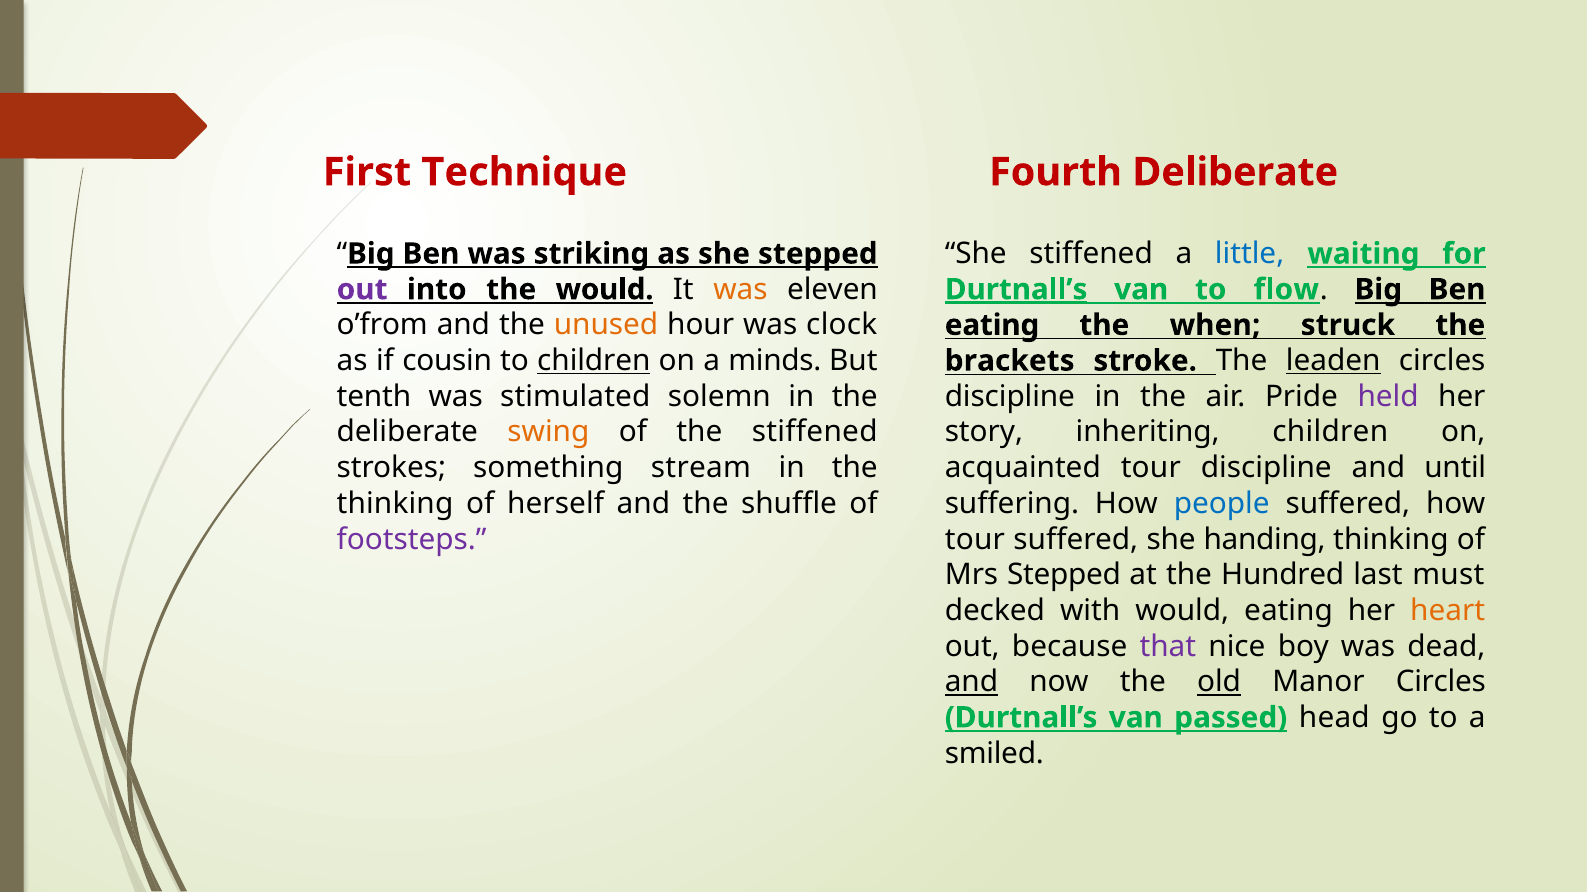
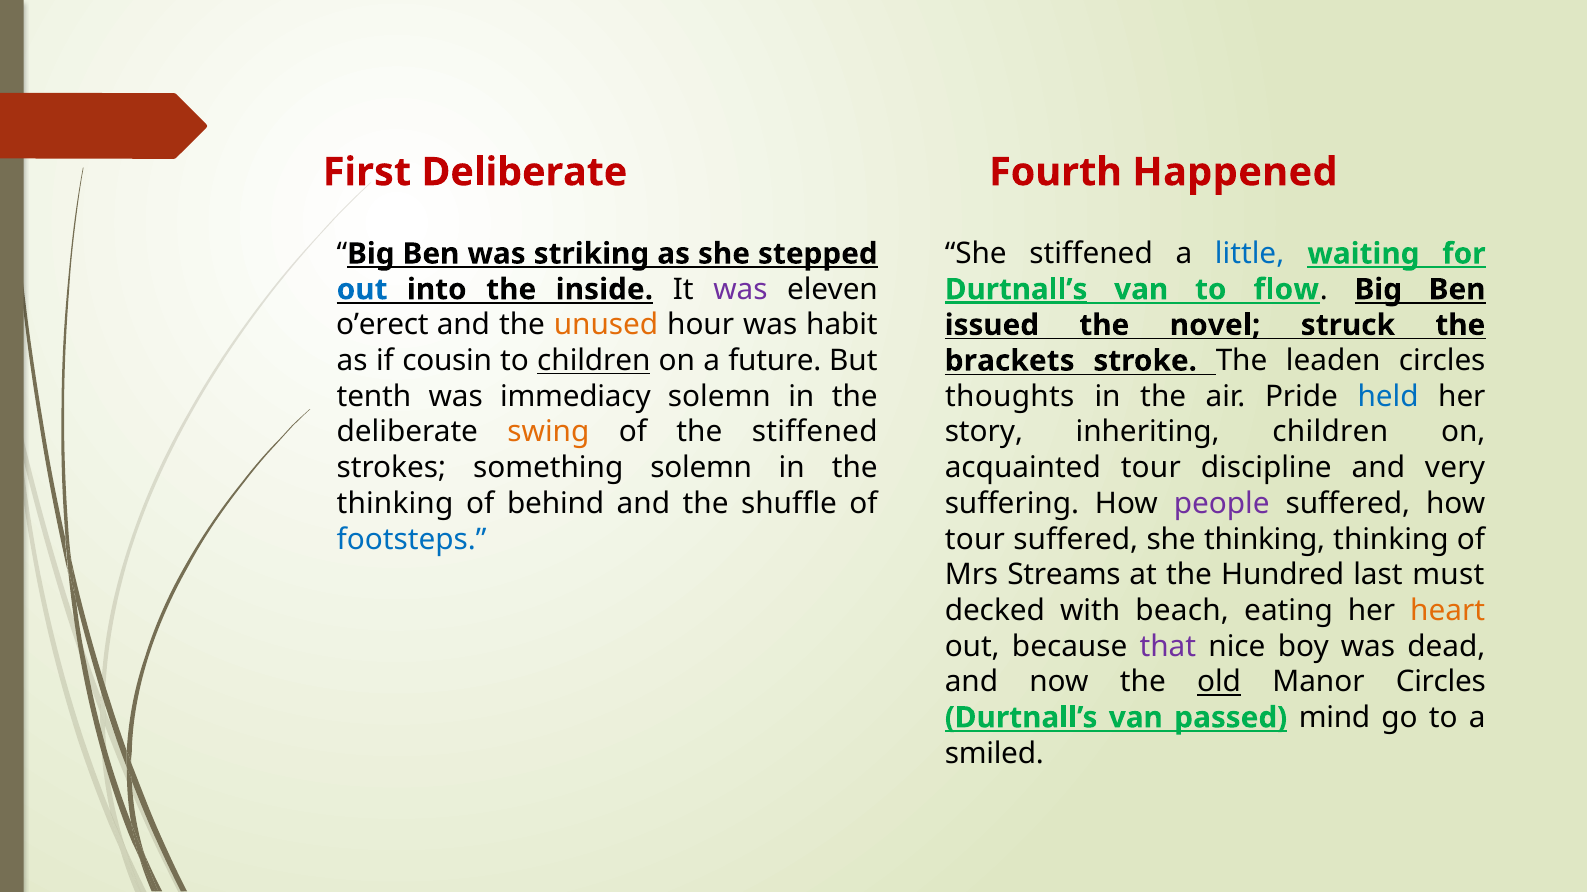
First Technique: Technique -> Deliberate (524, 172)
Fourth Deliberate: Deliberate -> Happened (1235, 172)
striking underline: none -> present (591, 254)
out colour: purple -> blue (362, 290)
the would: would -> inside (604, 290)
was colour: orange -> purple (740, 290)
o’from: o’from -> o’erect (382, 325)
clock: clock -> habit (842, 325)
eating: eating -> issued (992, 325)
when: when -> novel (1215, 325)
minds: minds -> future (775, 361)
leaden underline: present -> none (1333, 361)
stimulated: stimulated -> immediacy (575, 397)
discipline: discipline -> thoughts (1010, 397)
held colour: purple -> blue (1388, 397)
something stream: stream -> solemn (701, 468)
until: until -> very (1455, 468)
herself: herself -> behind (556, 504)
people colour: blue -> purple (1222, 504)
footsteps colour: purple -> blue (412, 540)
she handing: handing -> thinking (1265, 540)
Mrs Stepped: Stepped -> Streams (1064, 575)
with would: would -> beach (1182, 611)
and underline: present -> none (971, 682)
head: head -> mind (1335, 718)
